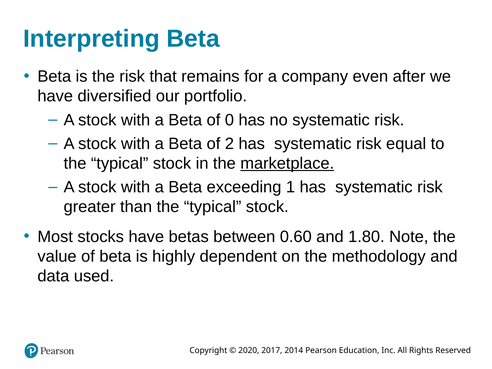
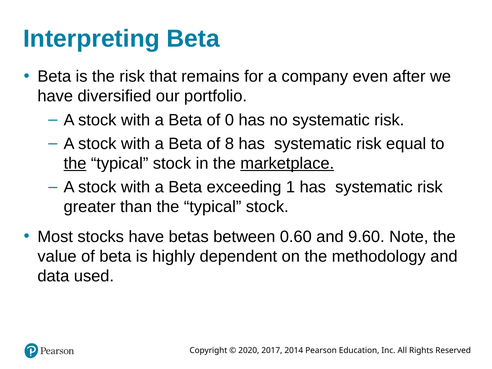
2: 2 -> 8 (229, 144)
the underline: none -> present (75, 163)
1.80: 1.80 -> 9.60 (366, 237)
